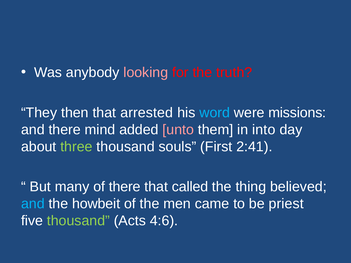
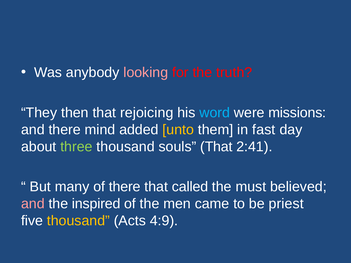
arrested: arrested -> rejoicing (147, 113)
unto colour: pink -> yellow (178, 130)
into: into -> fast (264, 130)
souls First: First -> That (216, 147)
thing: thing -> must (251, 187)
and colour: light blue -> pink (33, 204)
howbeit: howbeit -> inspired (96, 204)
thousand colour: light green -> yellow (78, 221)
4:6: 4:6 -> 4:9 (164, 221)
